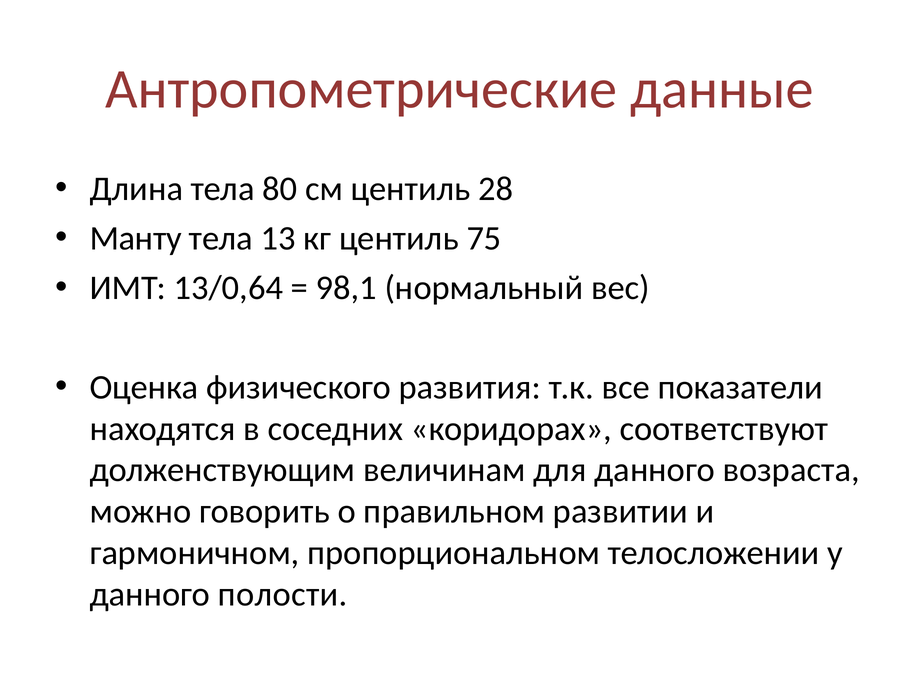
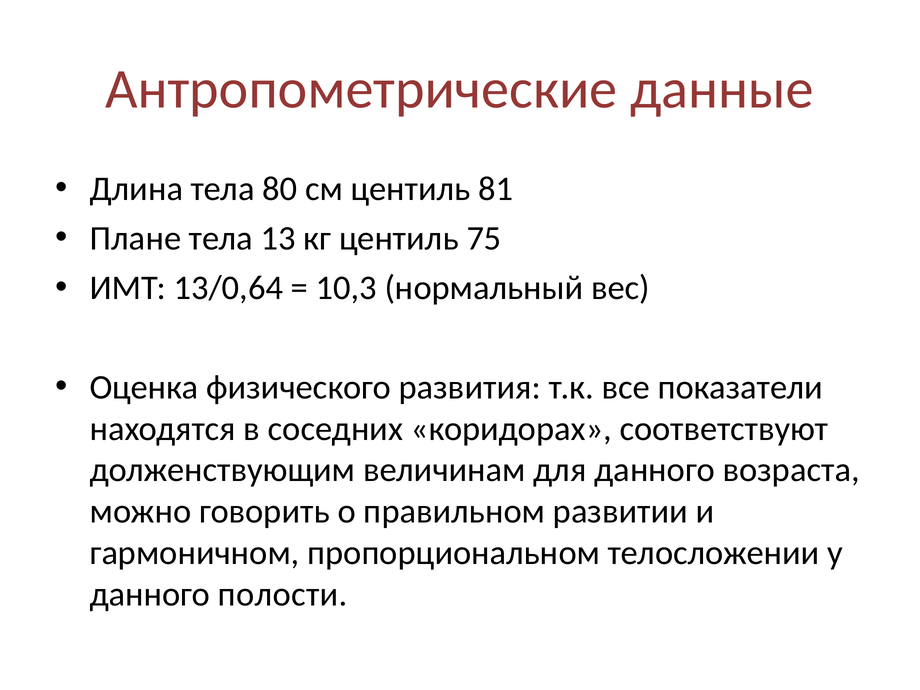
28: 28 -> 81 (496, 189)
Манту: Манту -> Плане (135, 238)
98,1: 98,1 -> 10,3 (346, 288)
